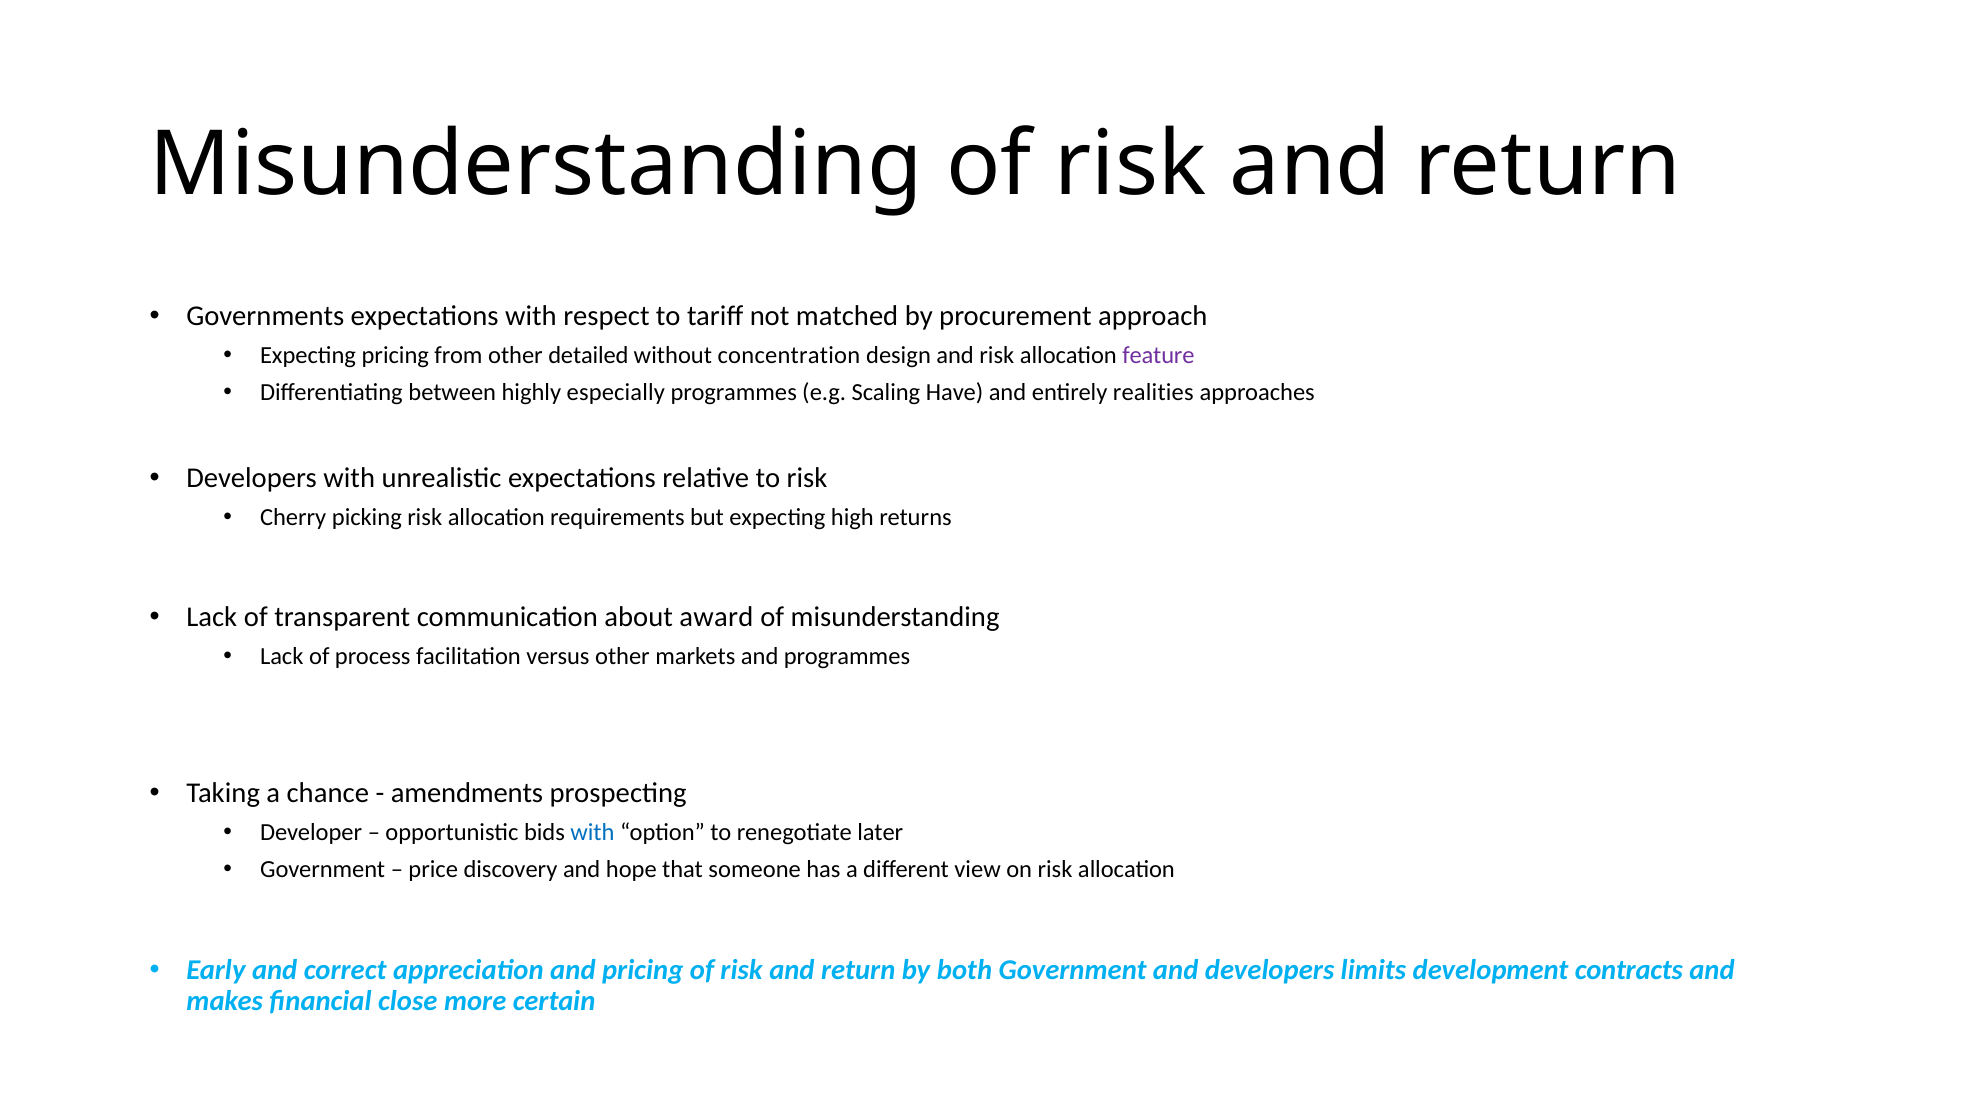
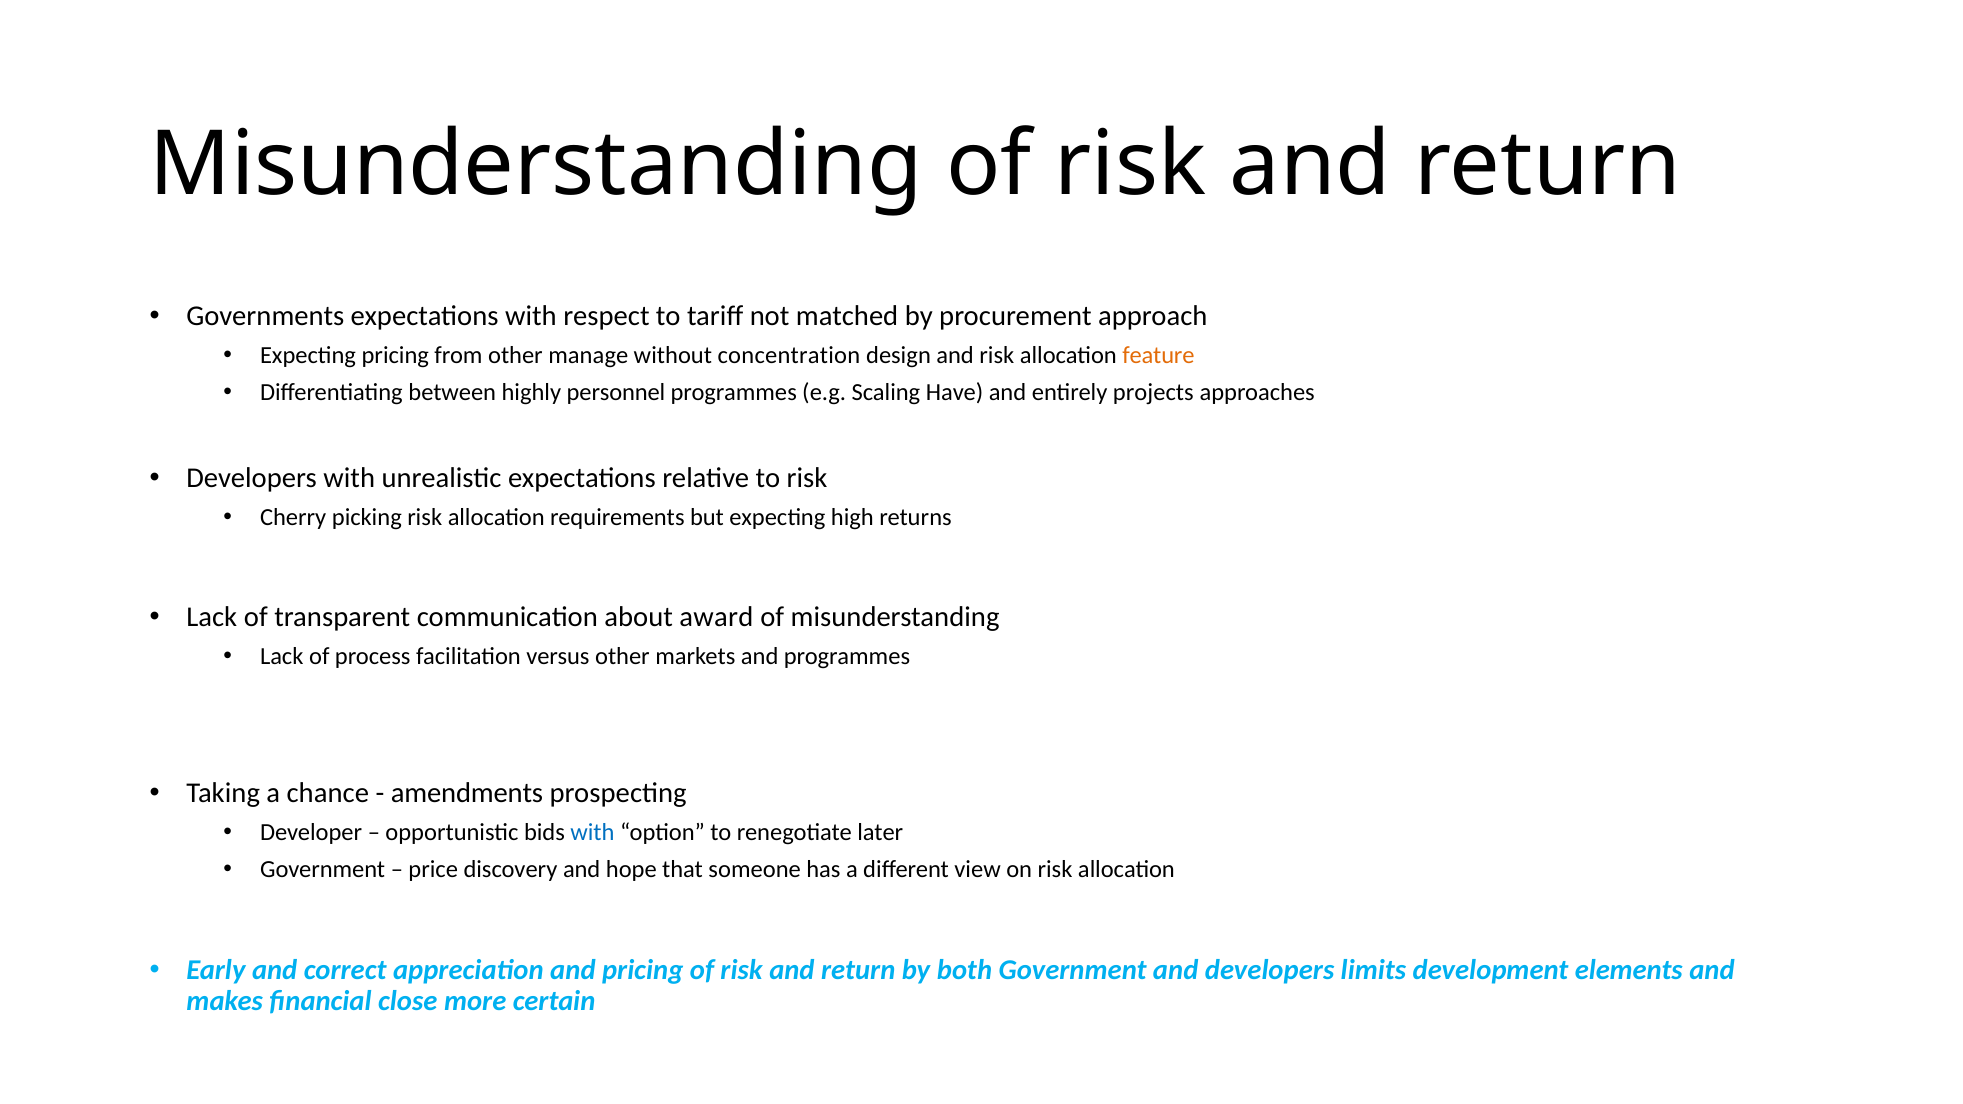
detailed: detailed -> manage (588, 356)
feature colour: purple -> orange (1158, 356)
especially: especially -> personnel (616, 392)
realities: realities -> projects (1153, 392)
contracts: contracts -> elements (1629, 970)
